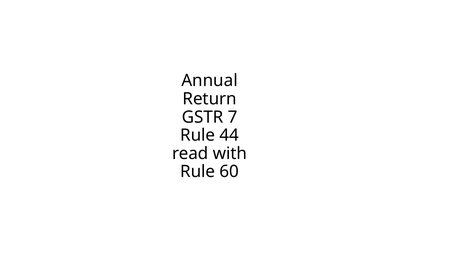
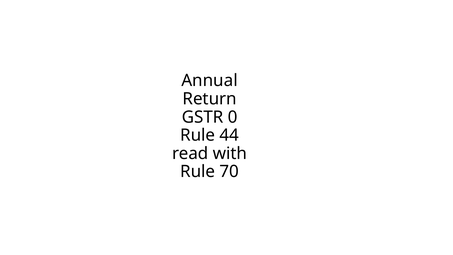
7: 7 -> 0 (233, 117)
60: 60 -> 70 (229, 171)
